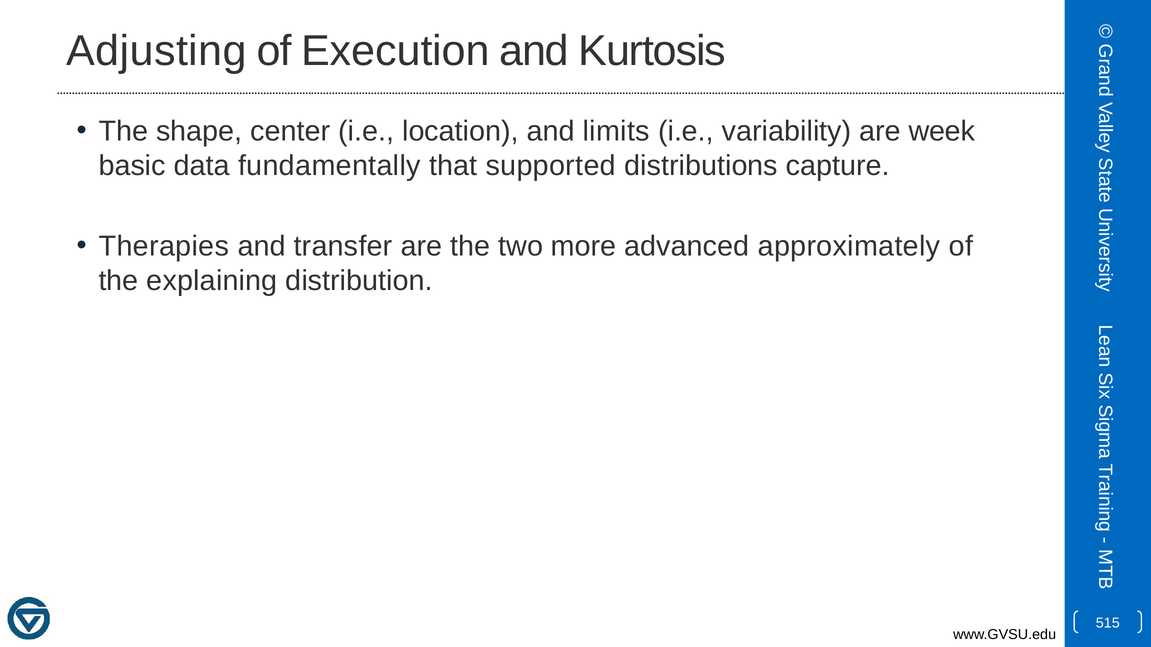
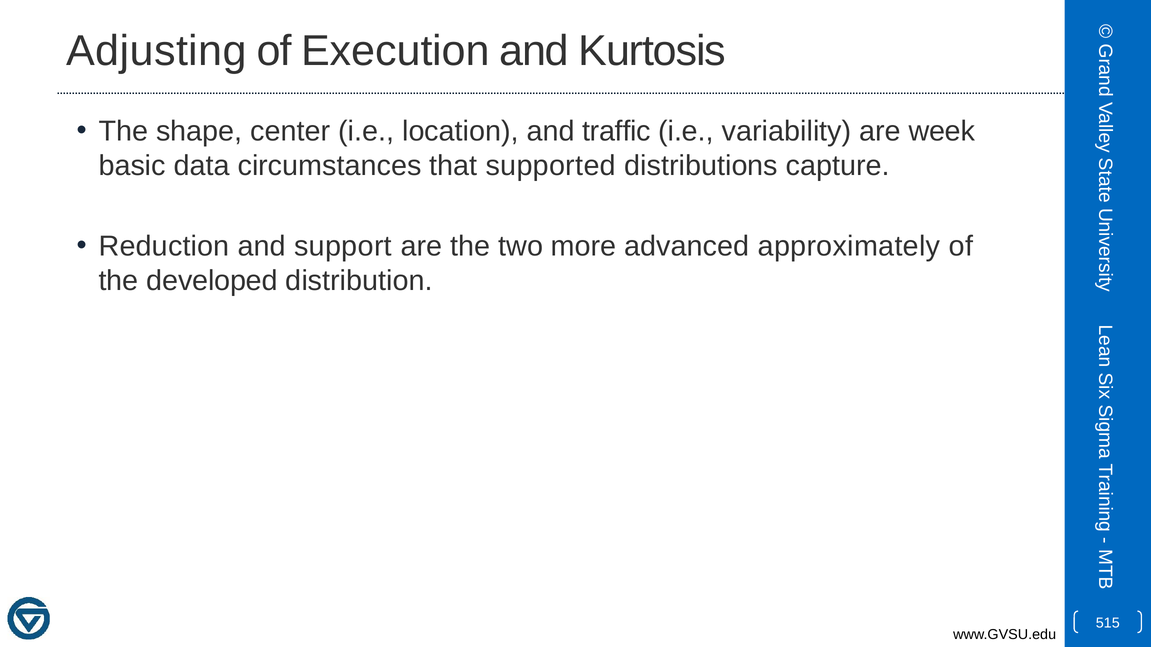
limits: limits -> traffic (617, 132)
fundamentally: fundamentally -> circumstances (330, 166)
Therapies: Therapies -> Reduction (164, 247)
transfer: transfer -> support (343, 247)
explaining: explaining -> developed (212, 281)
